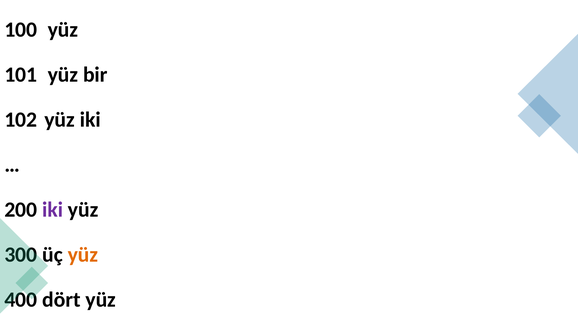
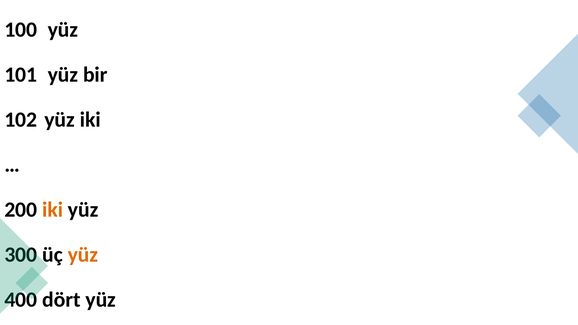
iki colour: purple -> orange (53, 210)
